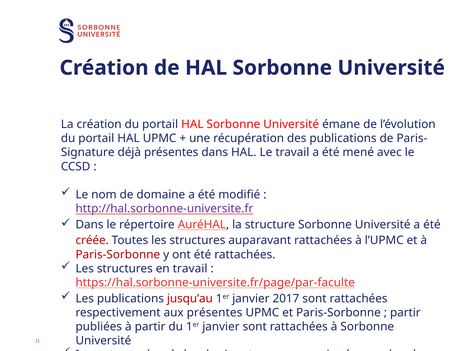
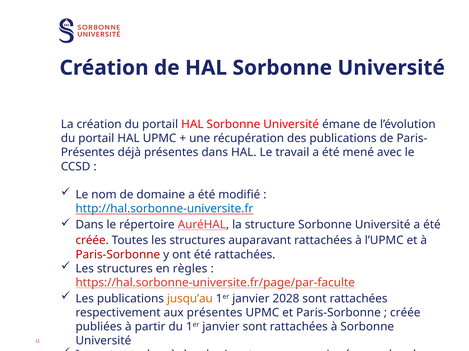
Signature: Signature -> Présentes (88, 153)
http://hal.sorbonne-universite.fr colour: purple -> blue (164, 209)
en travail: travail -> règles (190, 269)
jusqu’au colour: red -> orange (190, 299)
2017: 2017 -> 2028 (286, 299)
partir: partir -> créée (405, 313)
